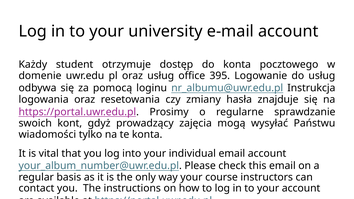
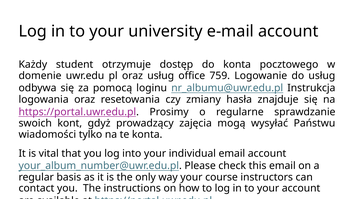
395: 395 -> 759 (220, 76)
